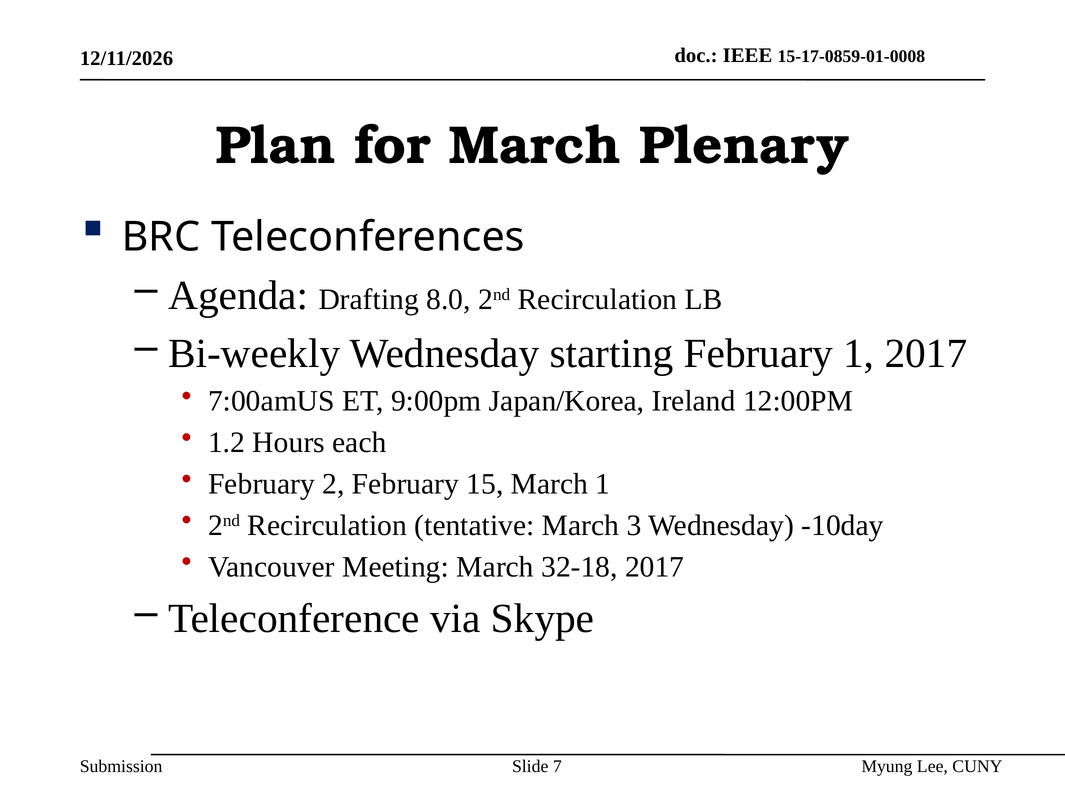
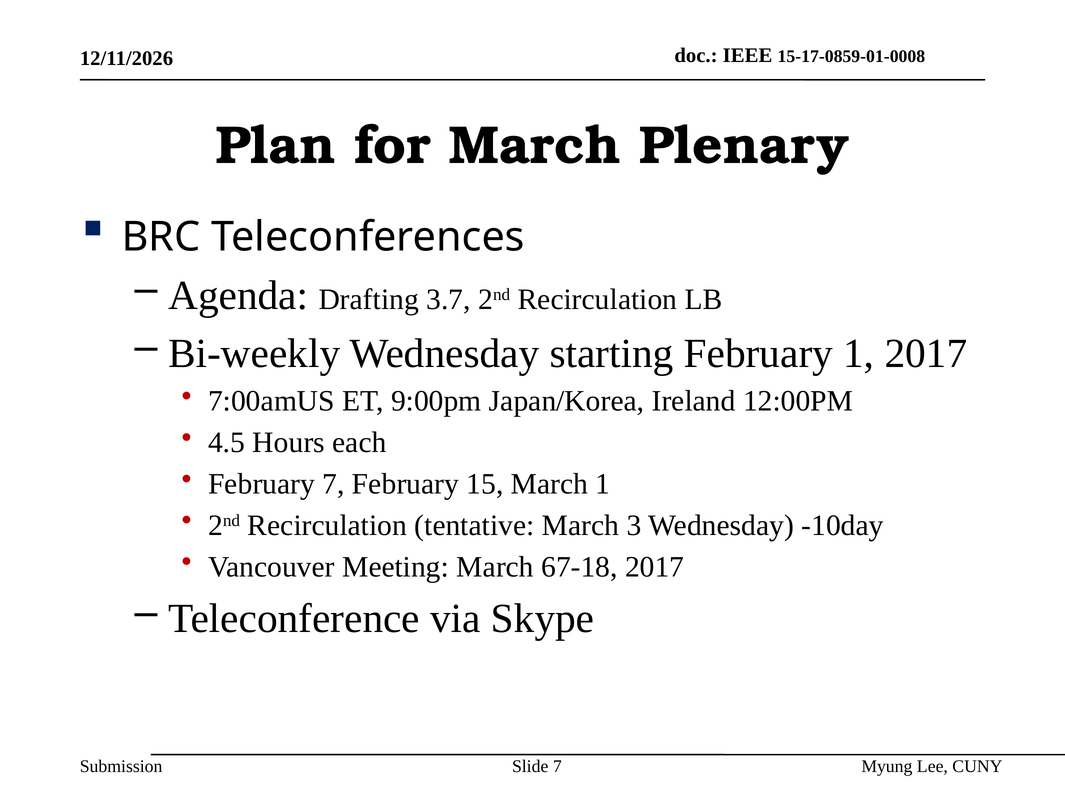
8.0: 8.0 -> 3.7 (448, 299)
1.2: 1.2 -> 4.5 (227, 442)
February 2: 2 -> 7 (334, 484)
32-18: 32-18 -> 67-18 (579, 567)
